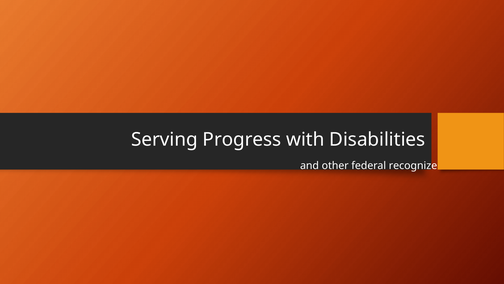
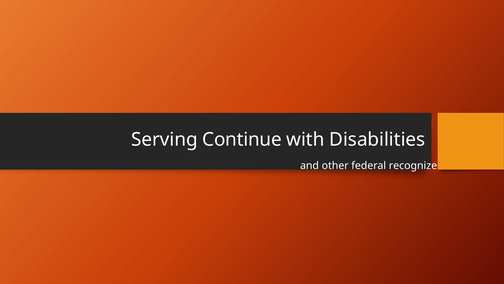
Progress: Progress -> Continue (242, 139)
